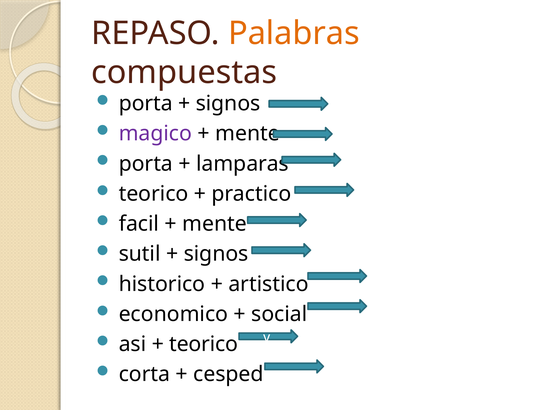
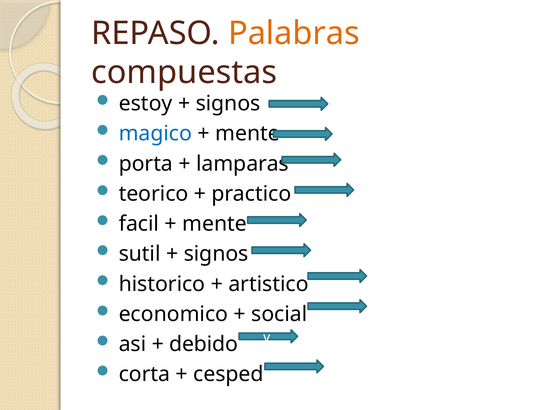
porta: porta -> estoy (146, 104)
magico colour: purple -> blue (155, 134)
teorico: teorico -> debido (204, 344)
